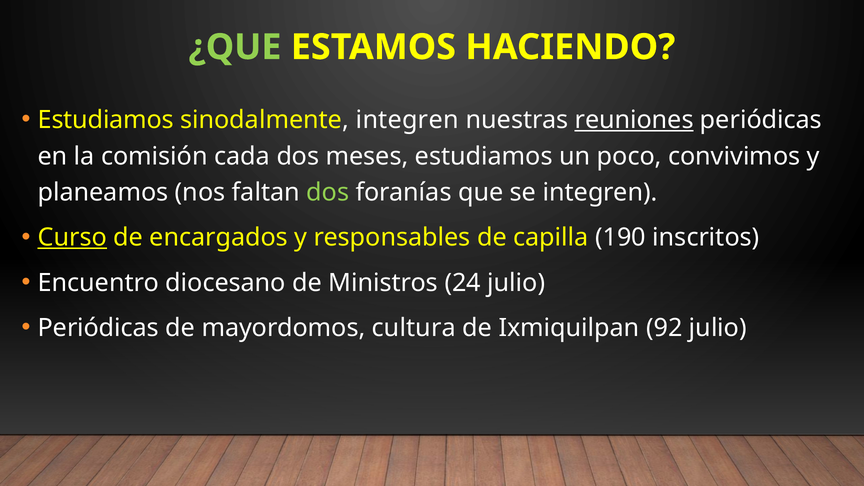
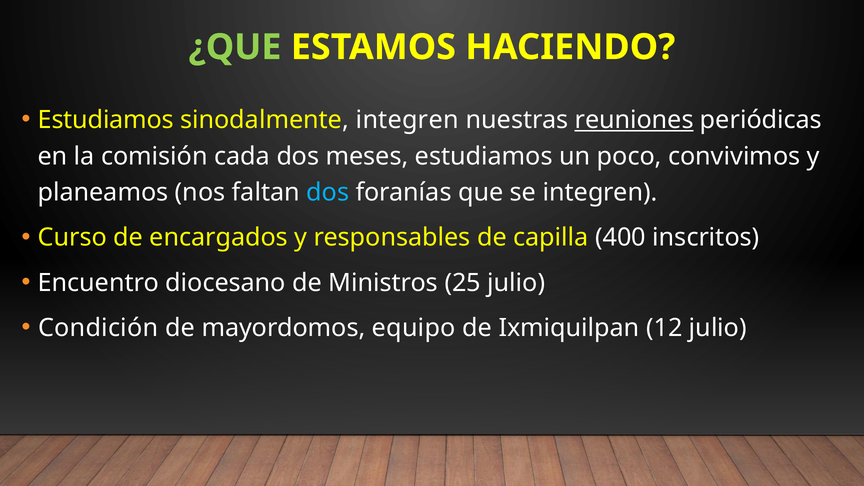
dos colour: light green -> light blue (328, 192)
Curso underline: present -> none (72, 238)
190: 190 -> 400 (621, 238)
24: 24 -> 25 (463, 283)
Periódicas: Periódicas -> Condición (98, 328)
cultura: cultura -> equipo (414, 328)
92: 92 -> 12 (664, 328)
